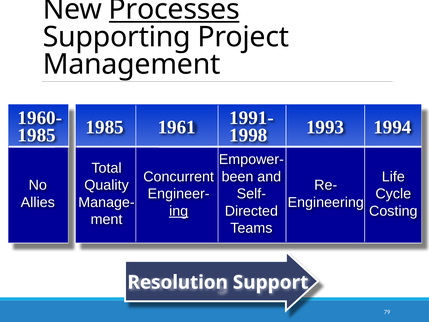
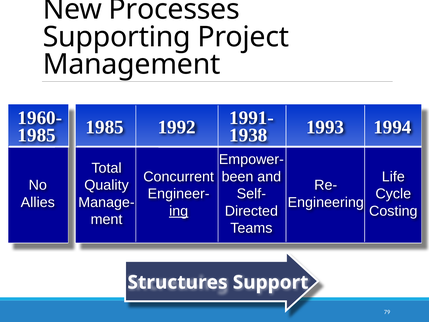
Processes underline: present -> none (174, 9)
1961: 1961 -> 1992 (177, 127)
1998: 1998 -> 1938 (248, 135)
Resolution: Resolution -> Structures (178, 282)
